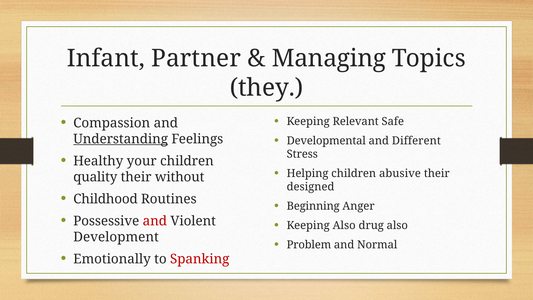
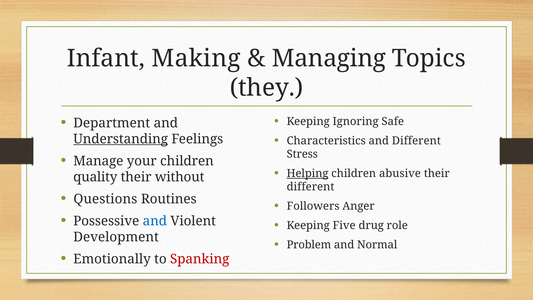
Partner: Partner -> Making (196, 58)
Relevant: Relevant -> Ignoring (356, 121)
Compassion: Compassion -> Department (112, 123)
Developmental: Developmental -> Characteristics (326, 141)
Healthy: Healthy -> Manage (98, 161)
Helping underline: none -> present (308, 173)
designed: designed -> different (311, 187)
Childhood: Childhood -> Questions (105, 199)
Beginning: Beginning -> Followers (313, 206)
and colour: red -> blue (155, 221)
Keeping Also: Also -> Five (344, 225)
drug also: also -> role (397, 225)
